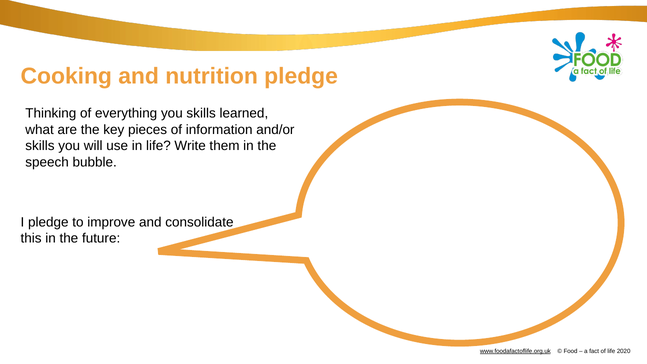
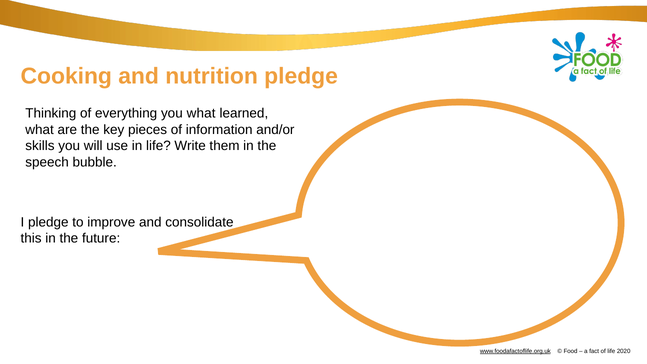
you skills: skills -> what (201, 113)
